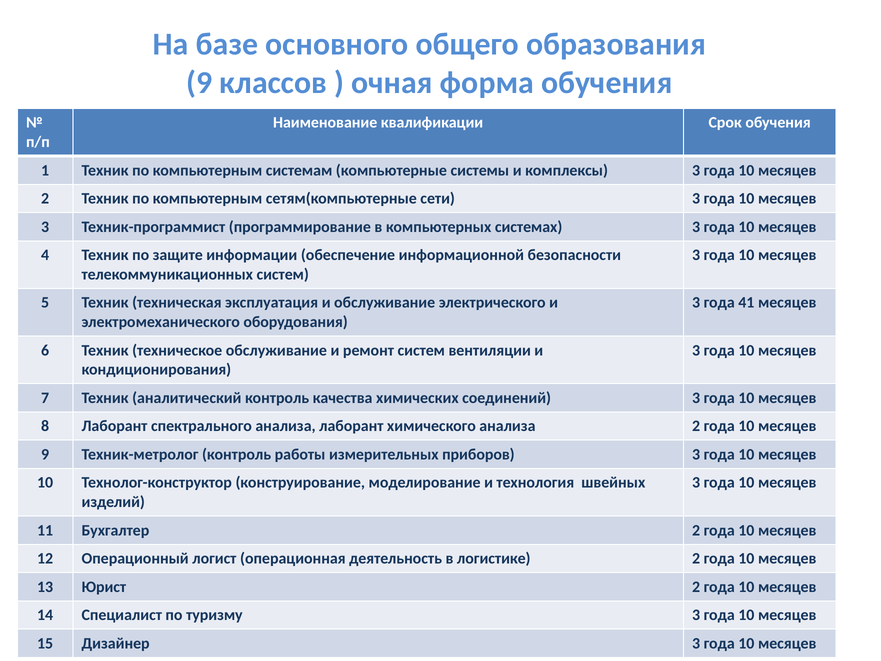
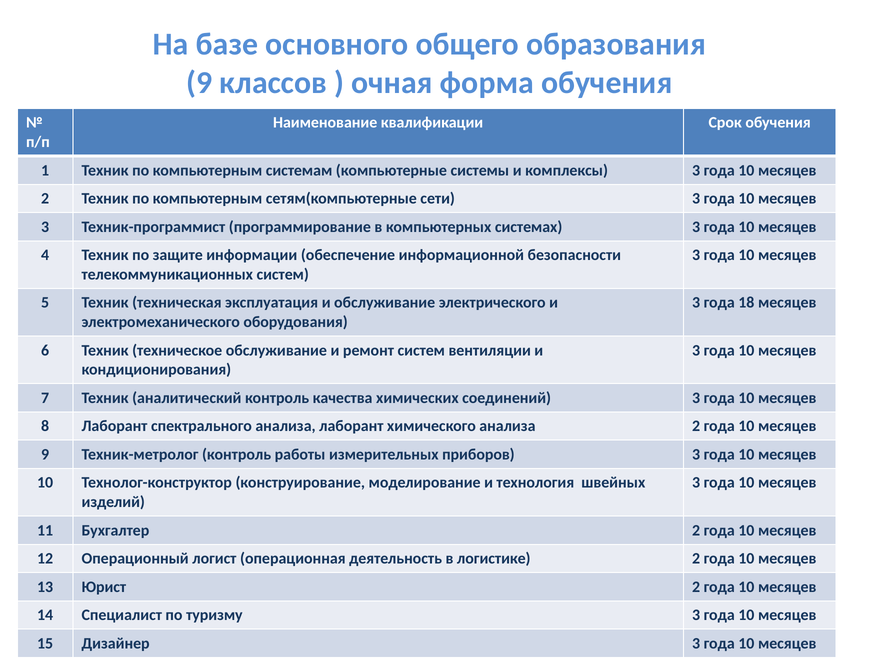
41: 41 -> 18 (746, 303)
